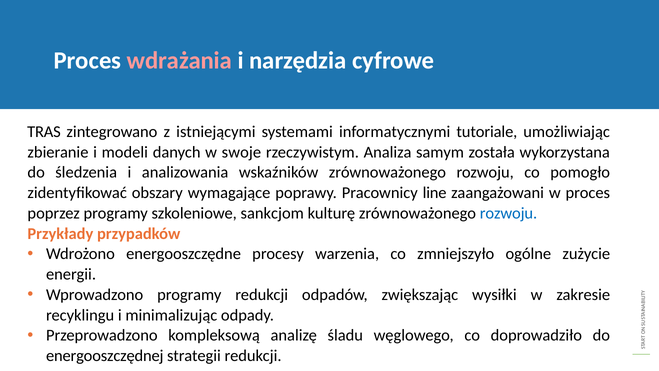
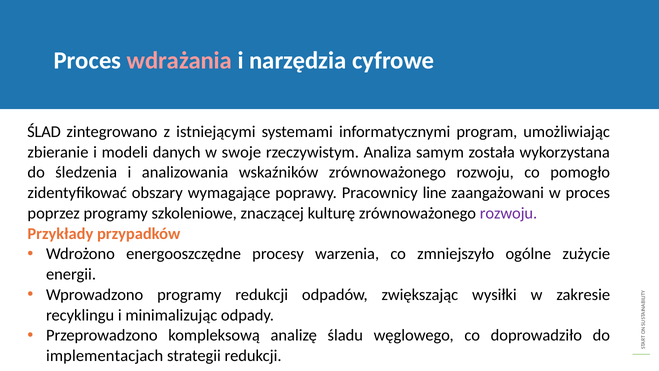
TRAS: TRAS -> ŚLAD (44, 132)
tutoriale: tutoriale -> program (487, 132)
sankcjom: sankcjom -> znaczącej (272, 213)
rozwoju colour: blue -> purple (508, 213)
energooszczędnej: energooszczędnej -> implementacjach (105, 356)
